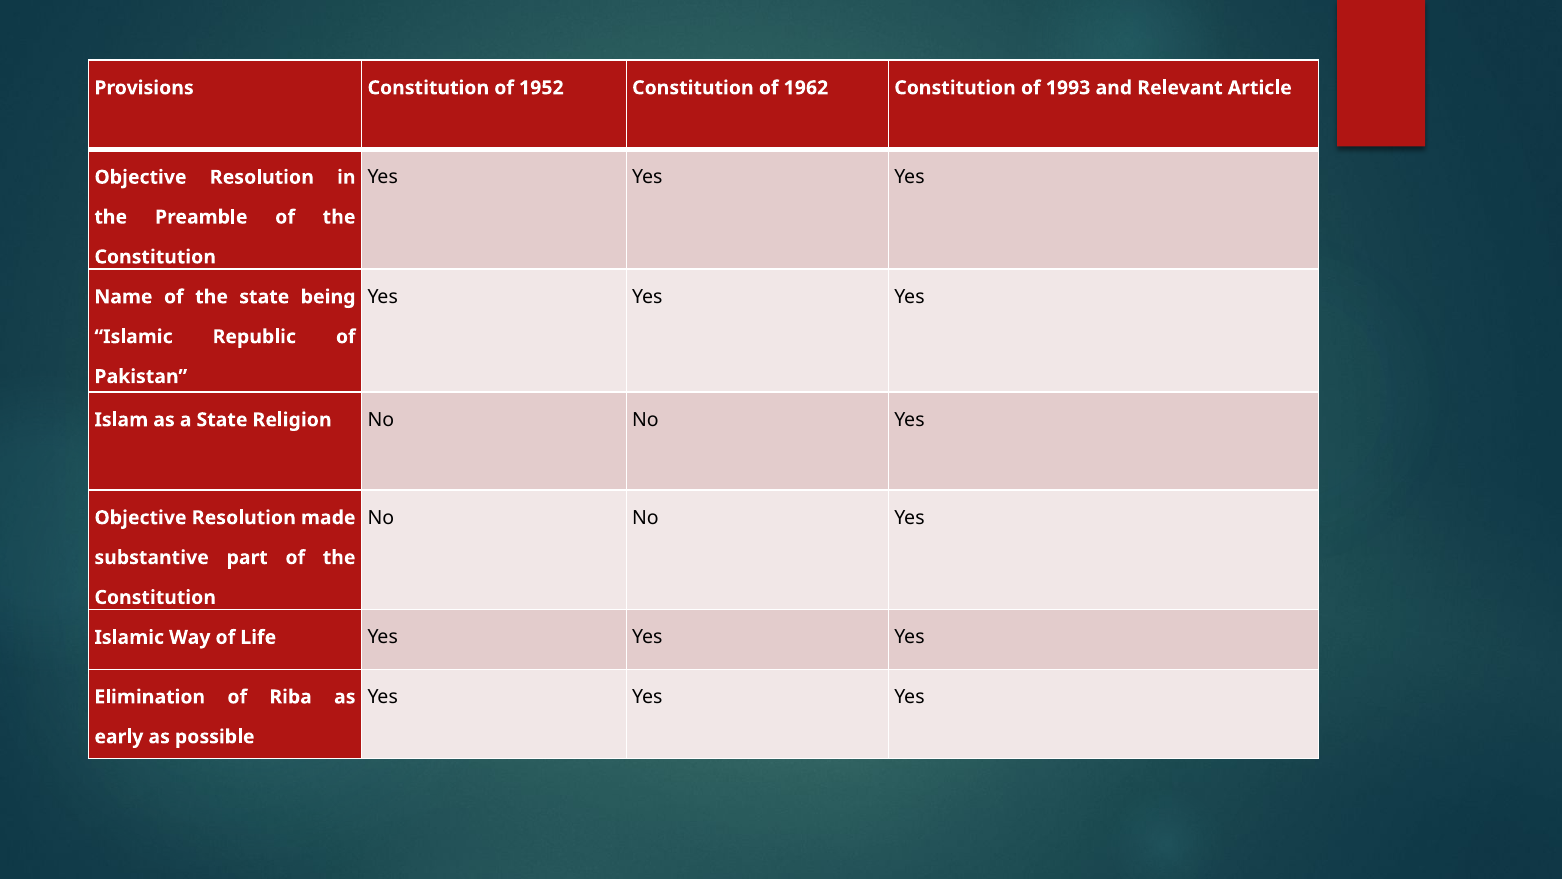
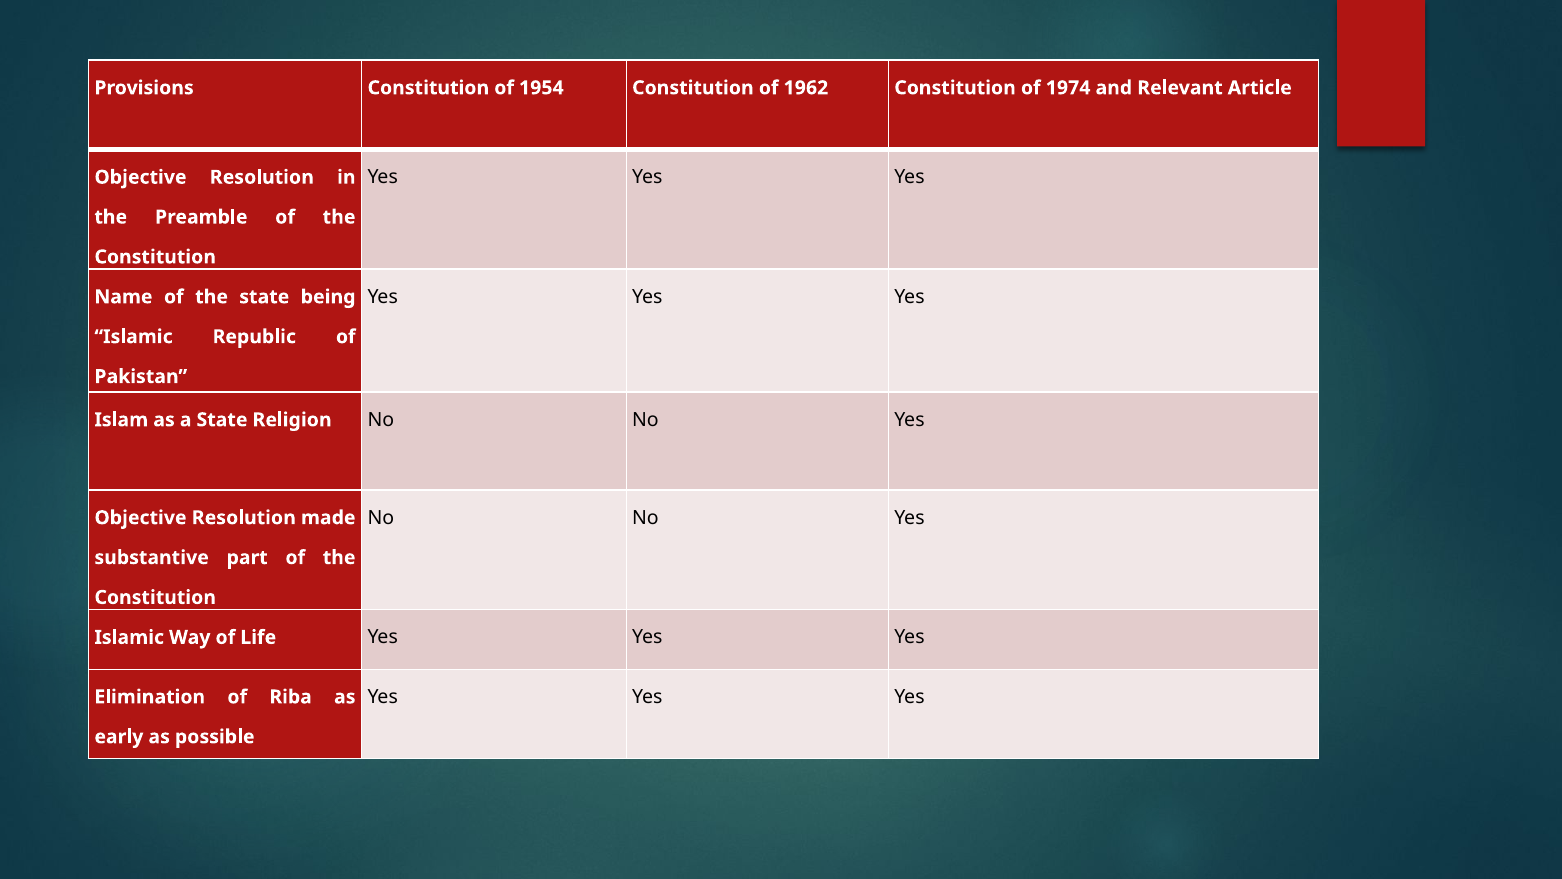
1952: 1952 -> 1954 (541, 88)
1993: 1993 -> 1974 (1068, 88)
